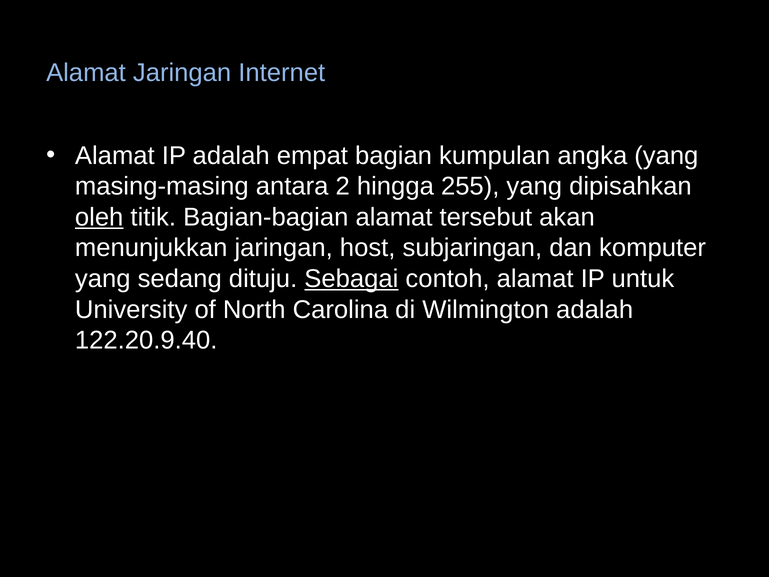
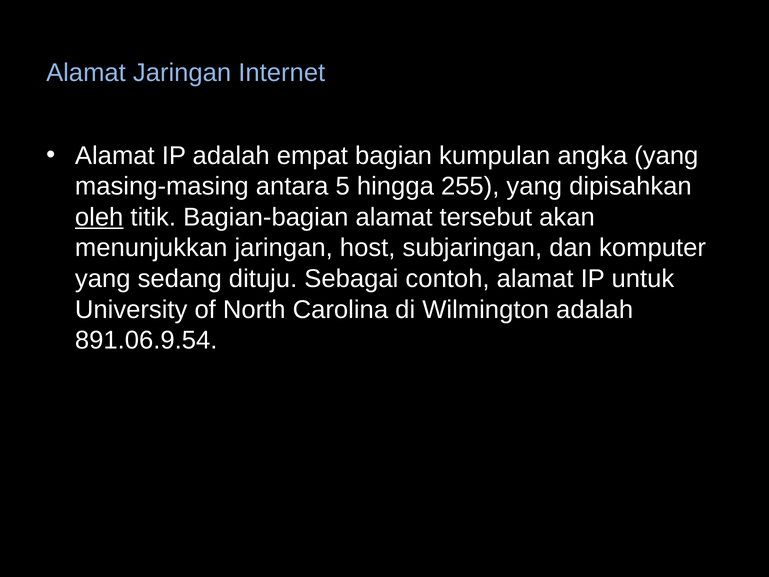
2: 2 -> 5 (343, 186)
Sebagai underline: present -> none (351, 279)
122.20.9.40: 122.20.9.40 -> 891.06.9.54 (146, 340)
